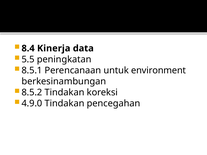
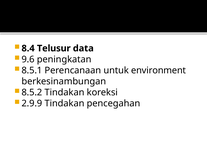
Kinerja: Kinerja -> Telusur (54, 48)
5.5: 5.5 -> 9.6 (28, 59)
4.9.0: 4.9.0 -> 2.9.9 (32, 104)
